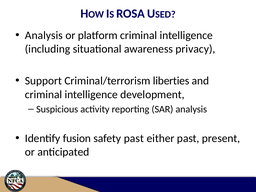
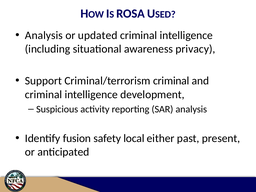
platform: platform -> updated (98, 35)
Criminal/terrorism liberties: liberties -> criminal (171, 81)
safety past: past -> local (134, 138)
